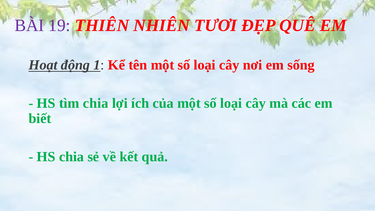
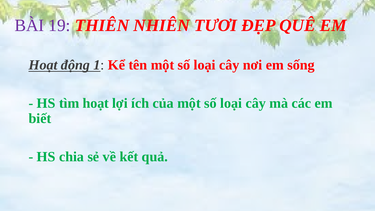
tìm chia: chia -> hoạt (96, 103)
